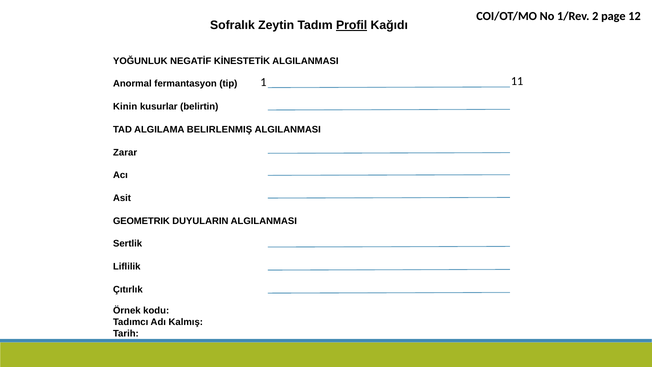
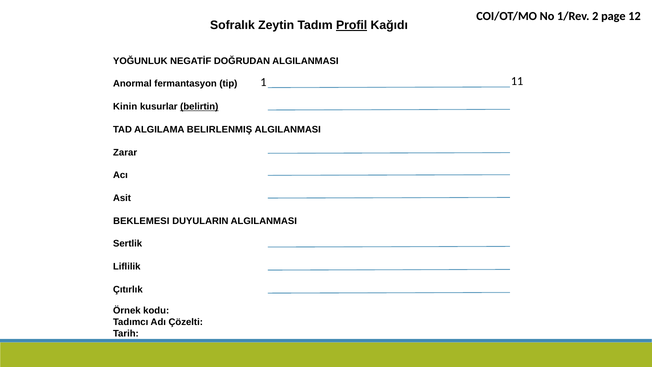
KİNESTETİK: KİNESTETİK -> DOĞRUDAN (242, 61)
belirtin underline: none -> present (199, 107)
GEOMETRIK: GEOMETRIK -> BEKLEMESI (141, 221)
Kalmış: Kalmış -> Çözelti (186, 322)
